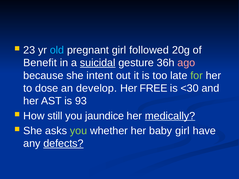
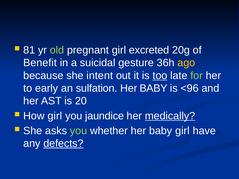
23: 23 -> 81 (29, 50)
old colour: light blue -> light green (57, 50)
followed: followed -> excreted (149, 50)
suicidal underline: present -> none (98, 63)
ago colour: pink -> yellow (186, 63)
too underline: none -> present (160, 76)
dose: dose -> early (47, 88)
develop: develop -> sulfation (97, 88)
FREE: FREE -> BABY (153, 88)
<30: <30 -> <96 (190, 88)
93: 93 -> 20 (81, 101)
How still: still -> girl (55, 116)
